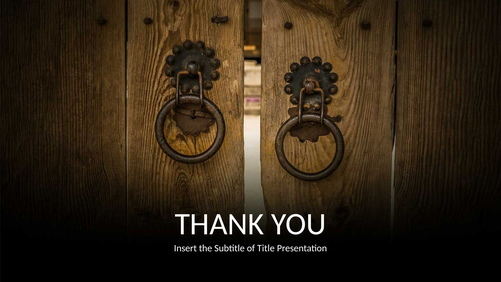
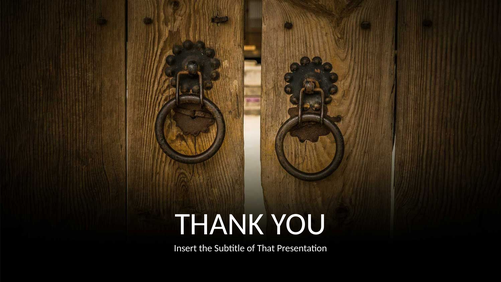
Title: Title -> That (266, 248)
